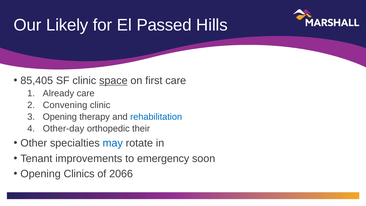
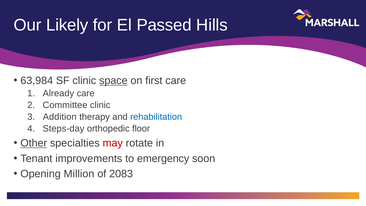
85,405: 85,405 -> 63,984 (37, 81)
Convening: Convening -> Committee (65, 105)
Opening: Opening -> Addition (60, 117)
Other-day: Other-day -> Steps-day (64, 129)
their: their -> floor (141, 129)
Other underline: none -> present (34, 143)
may colour: blue -> red (113, 143)
Clinics: Clinics -> Million (79, 174)
2066: 2066 -> 2083 (121, 174)
